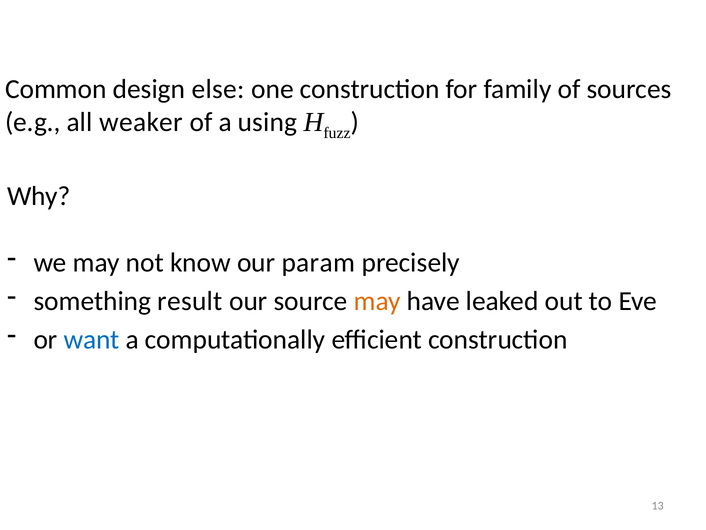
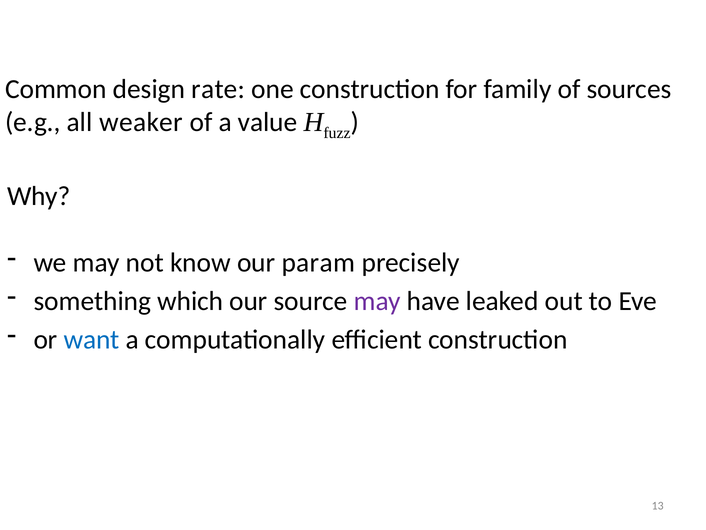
else: else -> rate (218, 89)
using: using -> value (268, 122)
result: result -> which (190, 301)
may colour: orange -> purple (377, 301)
